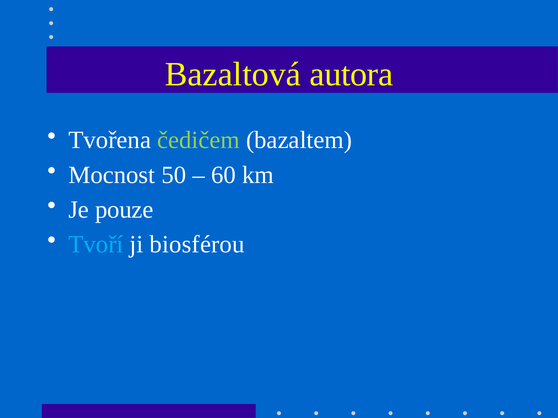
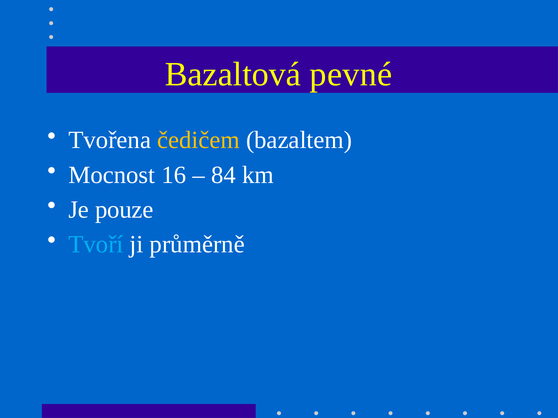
autora: autora -> pevné (351, 74)
čedičem colour: light green -> yellow (198, 140)
50: 50 -> 16 (174, 175)
60: 60 -> 84 (223, 175)
biosférou: biosférou -> průměrně (197, 245)
